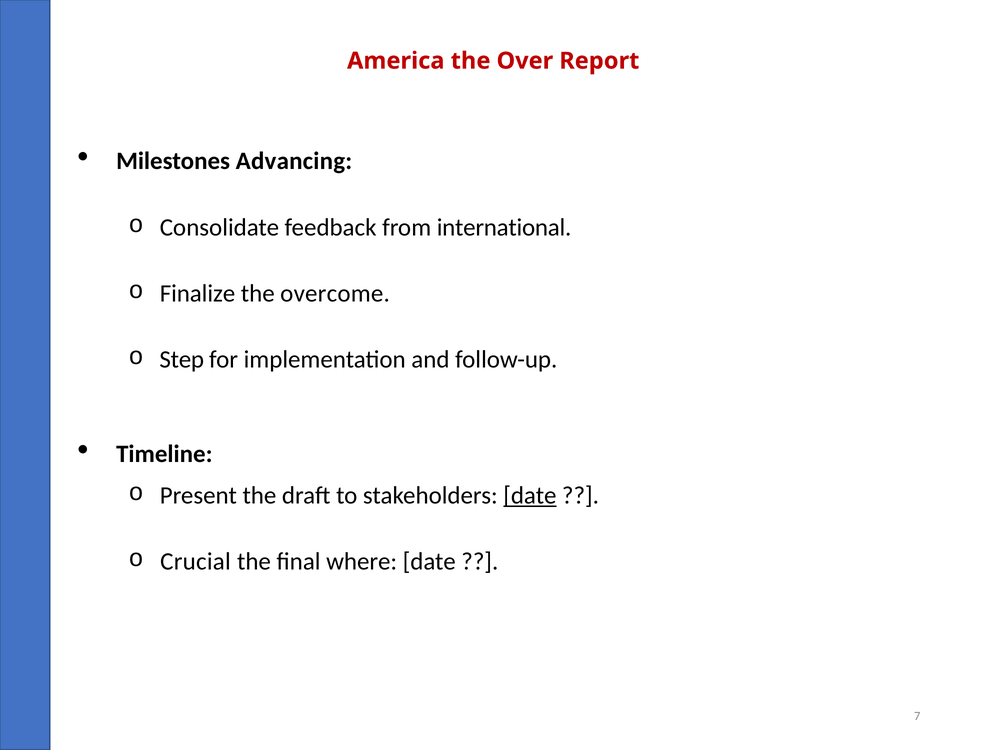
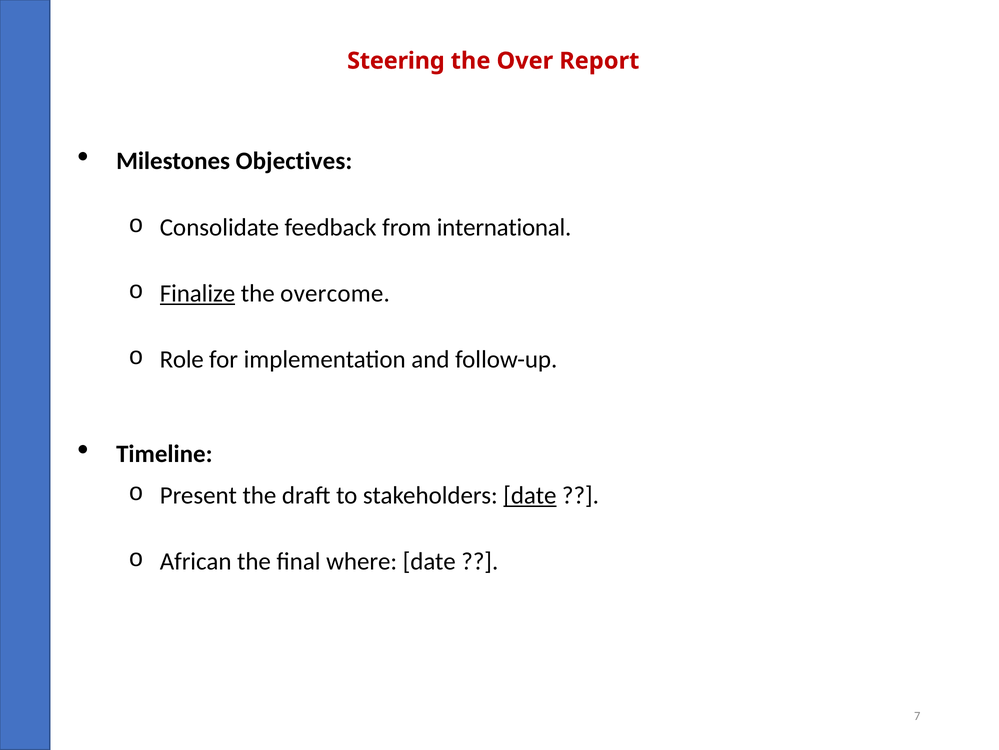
America: America -> Steering (396, 61)
Advancing: Advancing -> Objectives (294, 161)
Finalize underline: none -> present (198, 293)
Step: Step -> Role (182, 359)
Crucial: Crucial -> African (196, 561)
